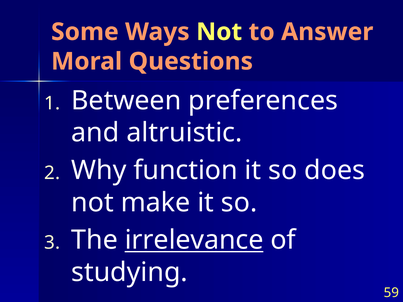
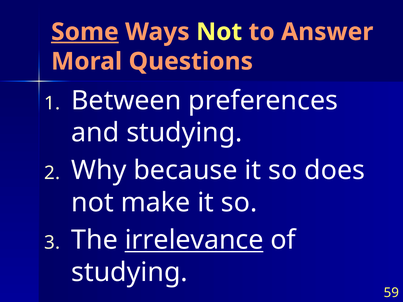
Some underline: none -> present (85, 32)
and altruistic: altruistic -> studying (184, 133)
function: function -> because (186, 170)
